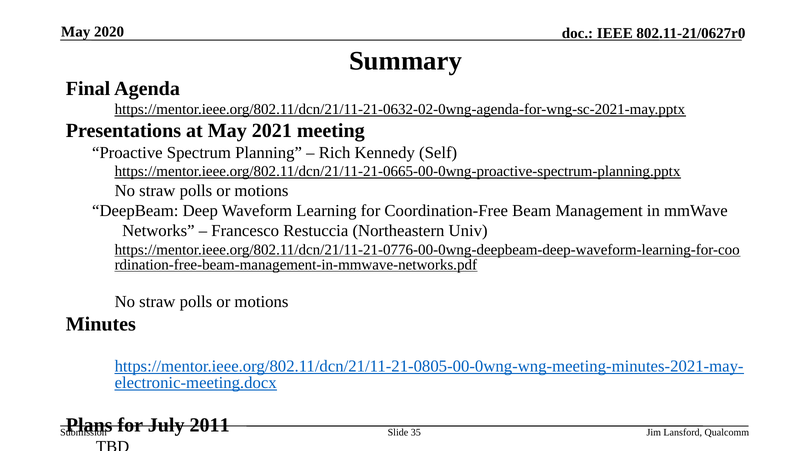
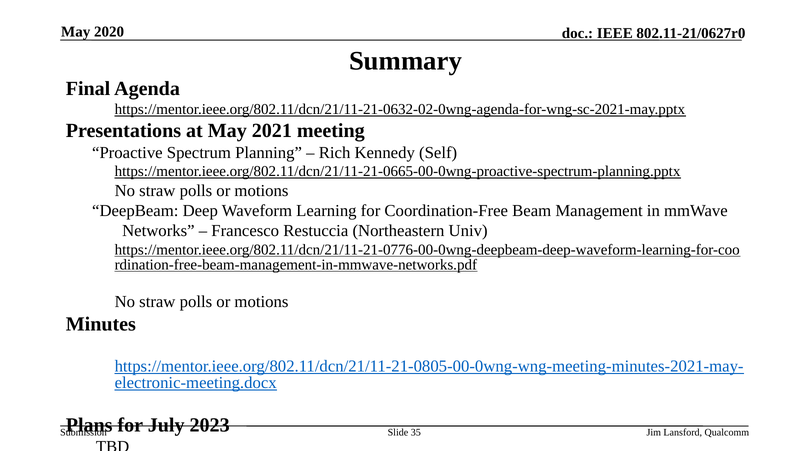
2011: 2011 -> 2023 (210, 425)
